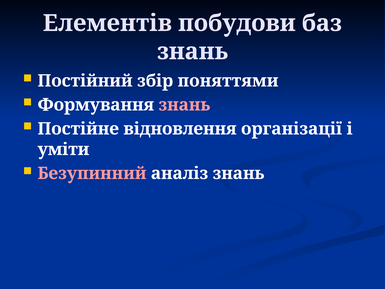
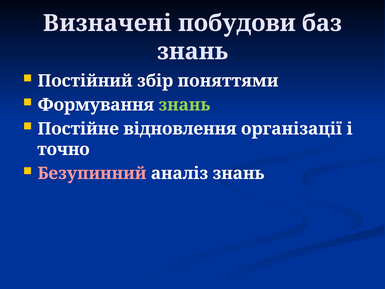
Елементів: Елементів -> Визначені (107, 23)
знань colour: pink -> light green (184, 105)
уміти: уміти -> точно (63, 149)
